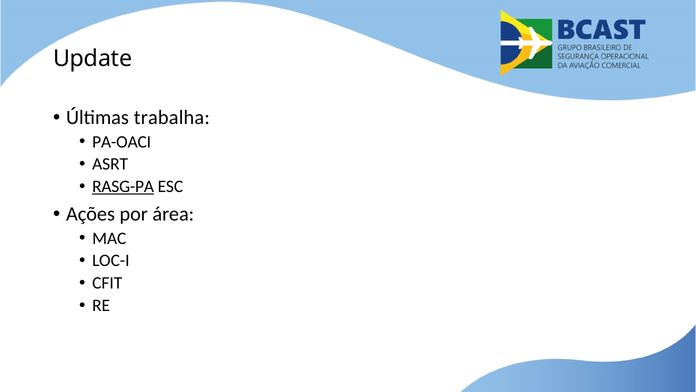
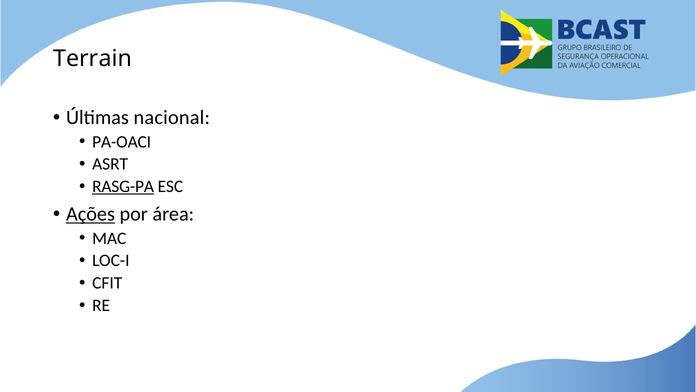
Update: Update -> Terrain (93, 59)
trabalha: trabalha -> nacional (172, 118)
Ações underline: none -> present (91, 214)
